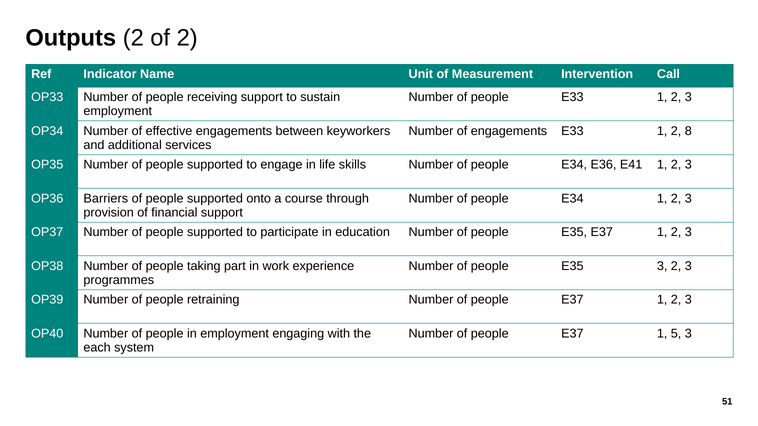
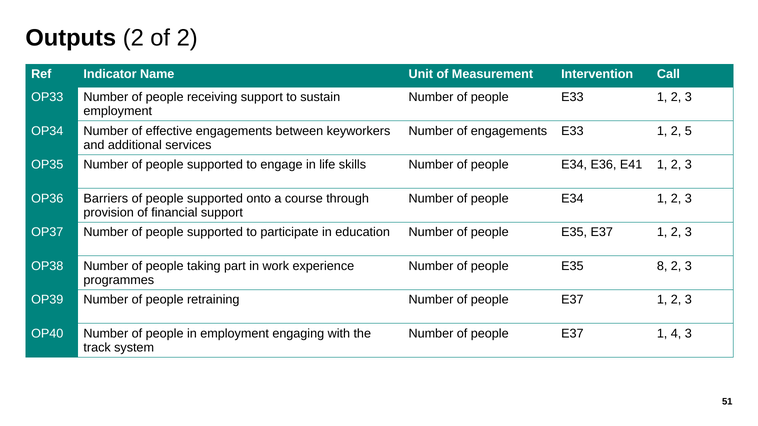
8: 8 -> 5 (688, 131)
E35 3: 3 -> 8 (662, 266)
5: 5 -> 4 (676, 334)
each: each -> track (97, 348)
